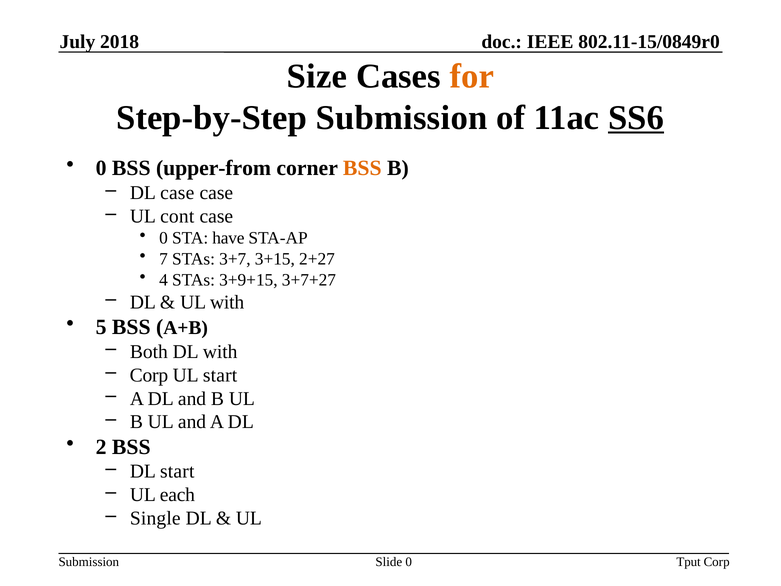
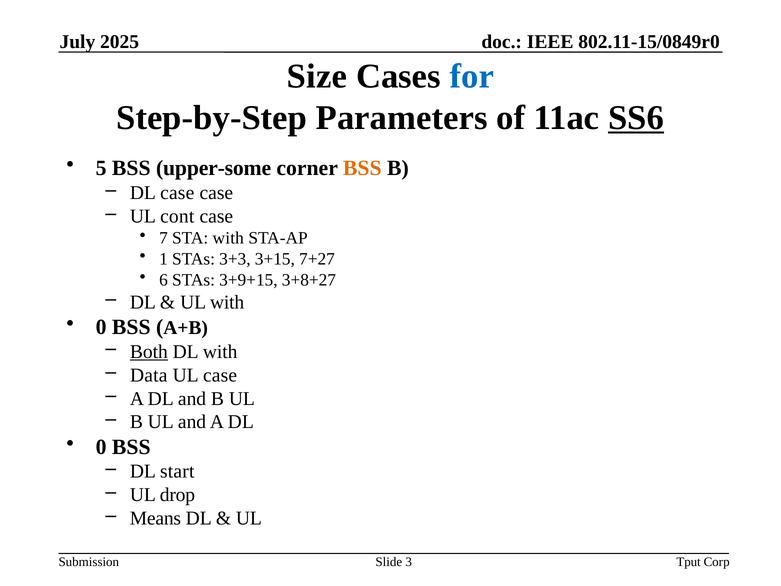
2018: 2018 -> 2025 (120, 42)
for colour: orange -> blue (472, 76)
Step-by-Step Submission: Submission -> Parameters (402, 118)
0: 0 -> 5 (101, 168)
upper-from: upper-from -> upper-some (214, 168)
0: 0 -> 7 (164, 238)
STA have: have -> with (228, 238)
7: 7 -> 1 (164, 259)
3+7: 3+7 -> 3+3 (235, 259)
2+27: 2+27 -> 7+27 (317, 259)
4: 4 -> 6 (164, 280)
3+7+27: 3+7+27 -> 3+8+27 (309, 280)
5: 5 -> 0 (101, 327)
Both underline: none -> present (149, 352)
Corp: Corp -> Data (149, 375)
UL start: start -> case (220, 375)
2: 2 -> 0 (101, 447)
each: each -> drop (177, 495)
Single: Single -> Means (155, 518)
Slide 0: 0 -> 3 (409, 562)
